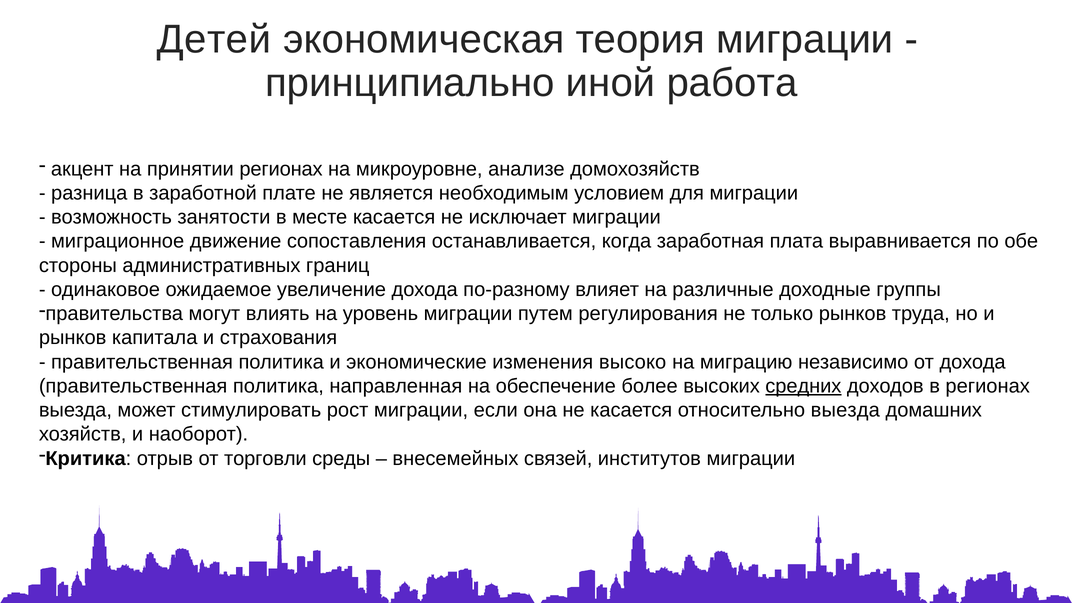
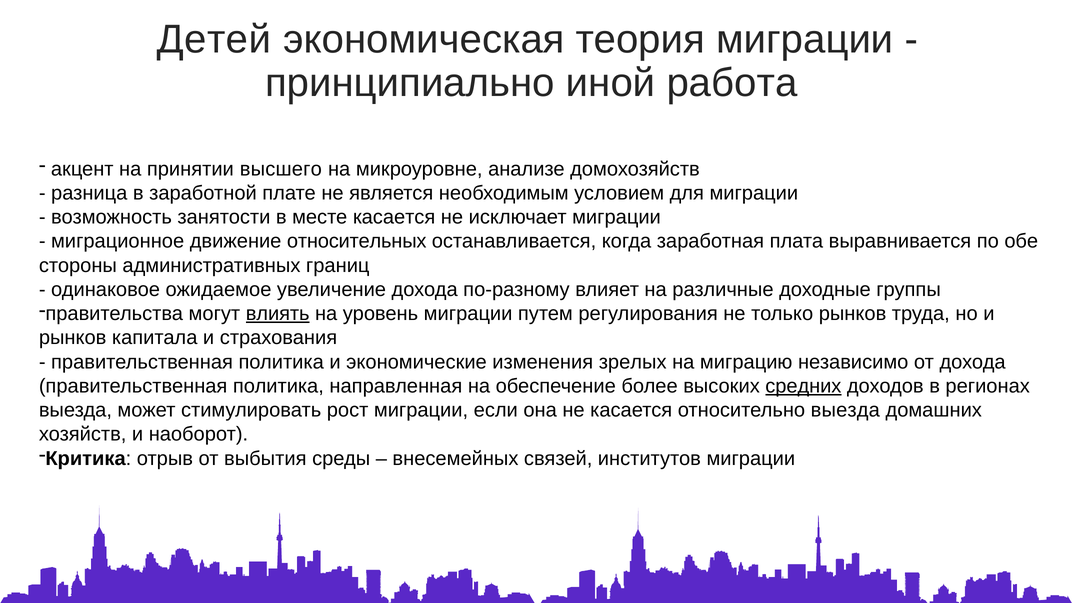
принятии регионах: регионах -> высшего (281, 169)
сопоставления: сопоставления -> относительных (357, 241)
влиять underline: none -> present (278, 314)
высоко: высоко -> зрелых (633, 362)
торговли: торговли -> выбытия (265, 458)
